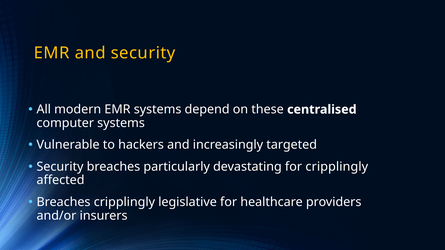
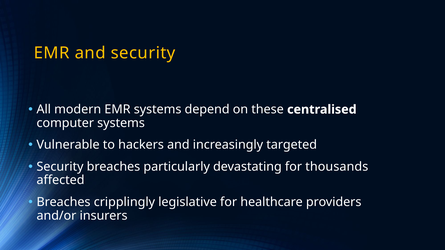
for cripplingly: cripplingly -> thousands (337, 167)
